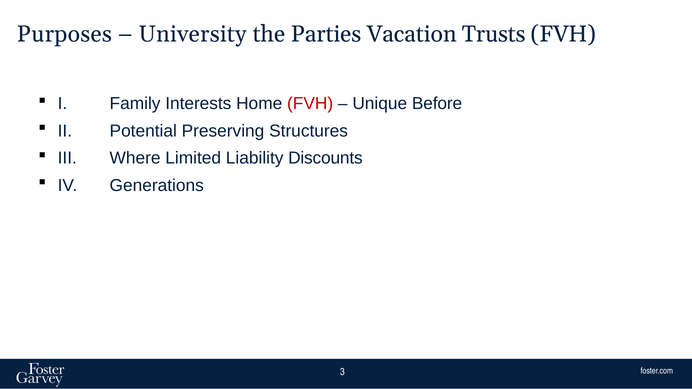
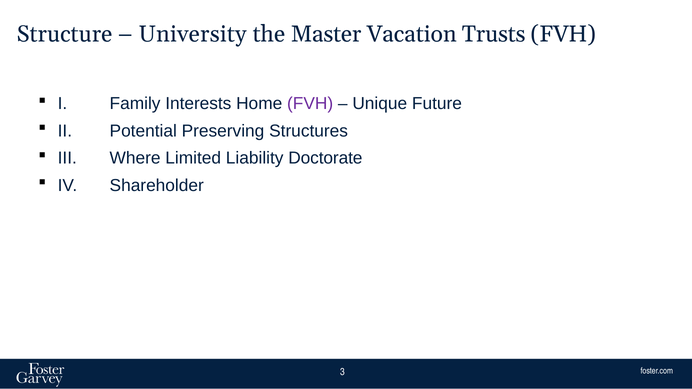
Purposes: Purposes -> Structure (65, 34)
Parties: Parties -> Master (326, 34)
FVH colour: red -> purple (310, 104)
Before: Before -> Future (437, 104)
Discounts: Discounts -> Doctorate (325, 158)
Generations: Generations -> Shareholder (157, 186)
